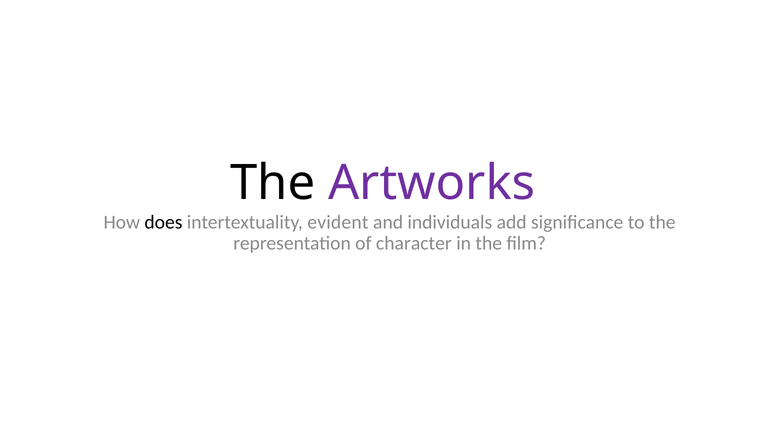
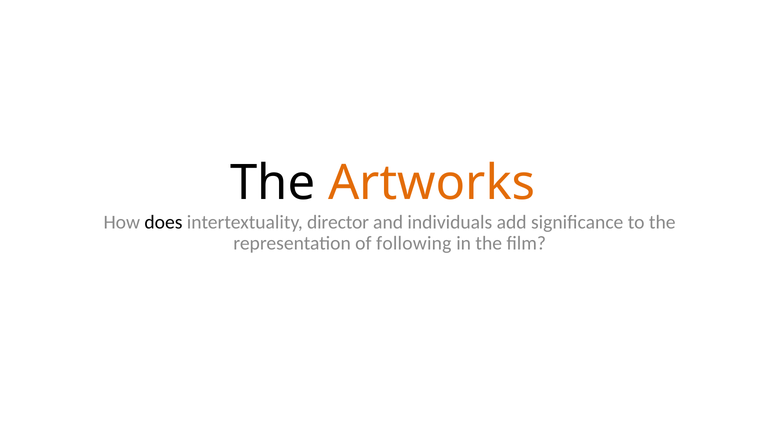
Artworks colour: purple -> orange (432, 183)
evident: evident -> director (338, 222)
character: character -> following (414, 243)
